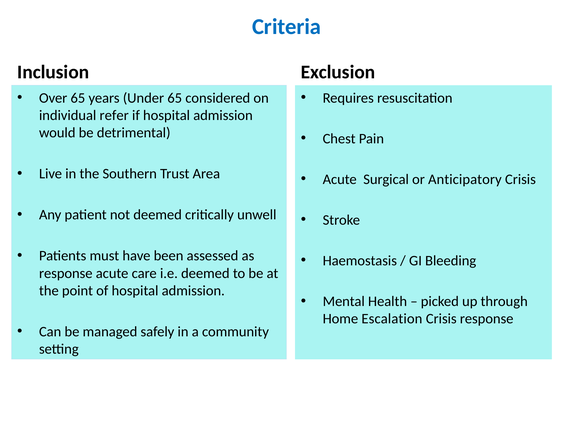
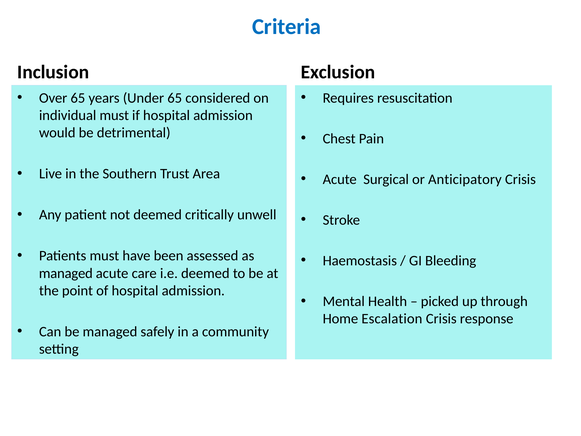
individual refer: refer -> must (114, 115)
response: response -> managed (66, 273)
